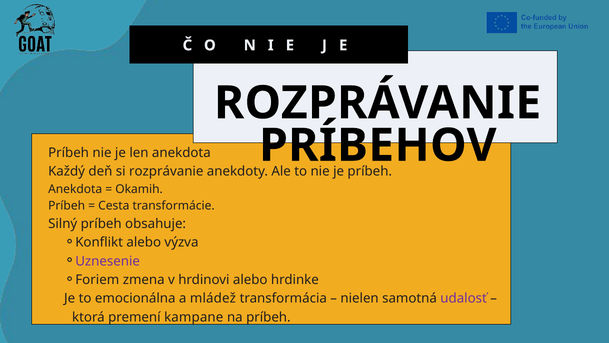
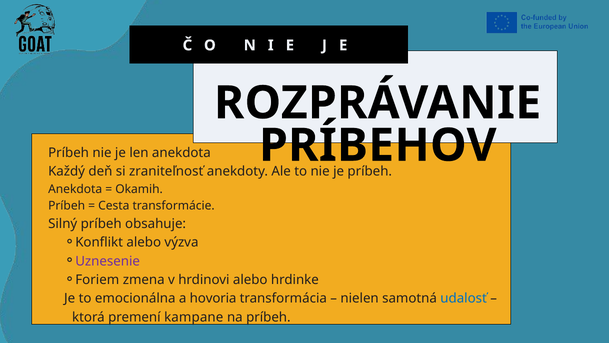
si rozprávanie: rozprávanie -> zraniteľnosť (166, 171)
mládež: mládež -> hovoria (213, 298)
udalosť colour: purple -> blue (464, 298)
